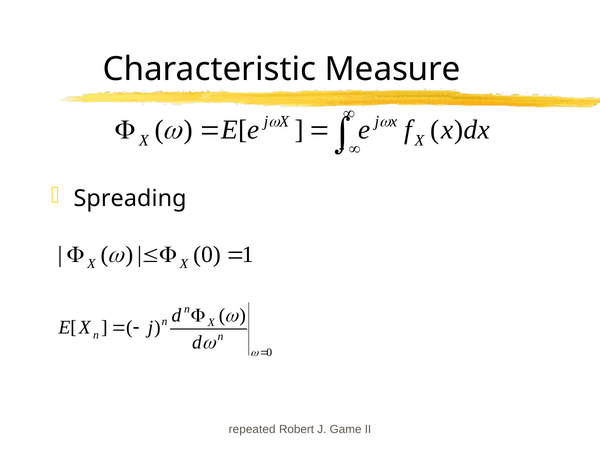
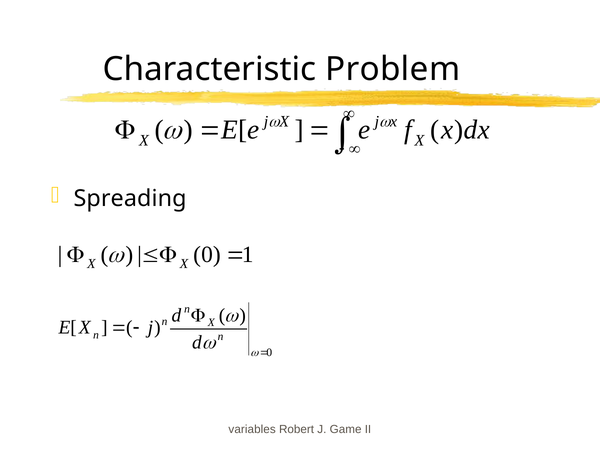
Measure: Measure -> Problem (393, 69)
repeated: repeated -> variables (252, 430)
